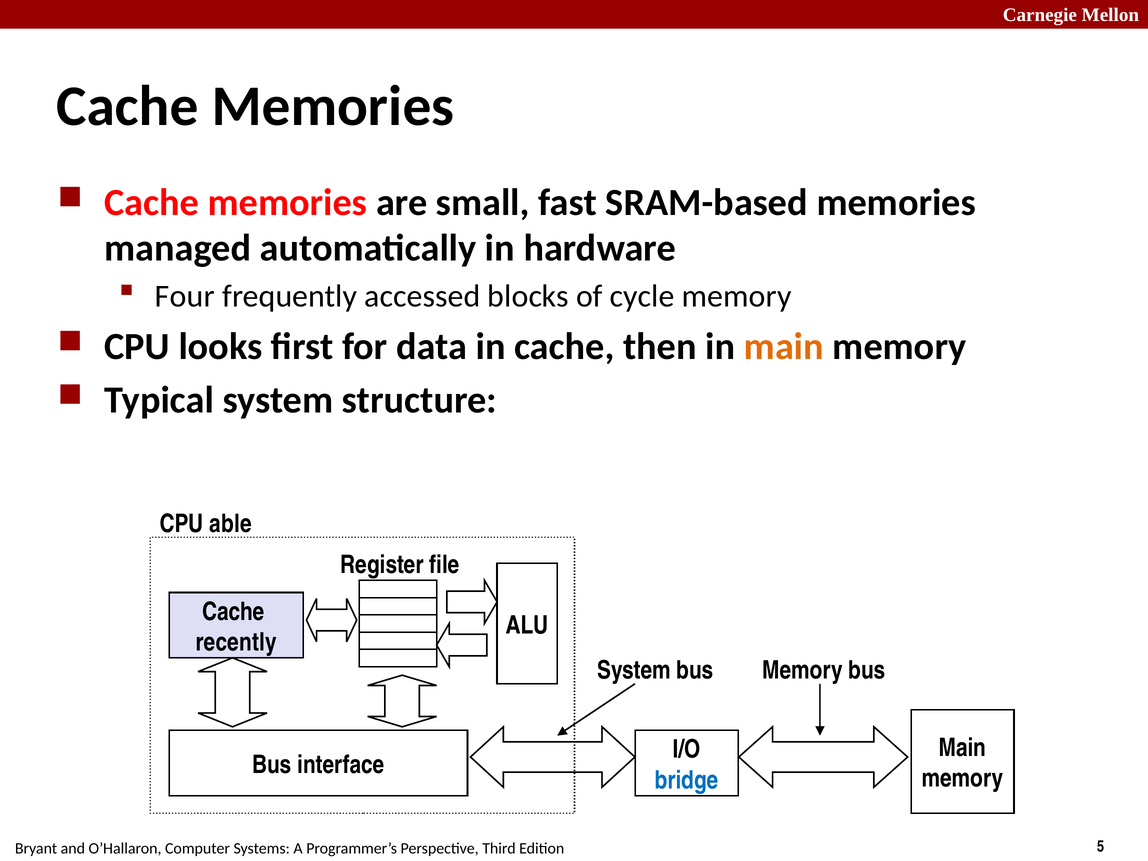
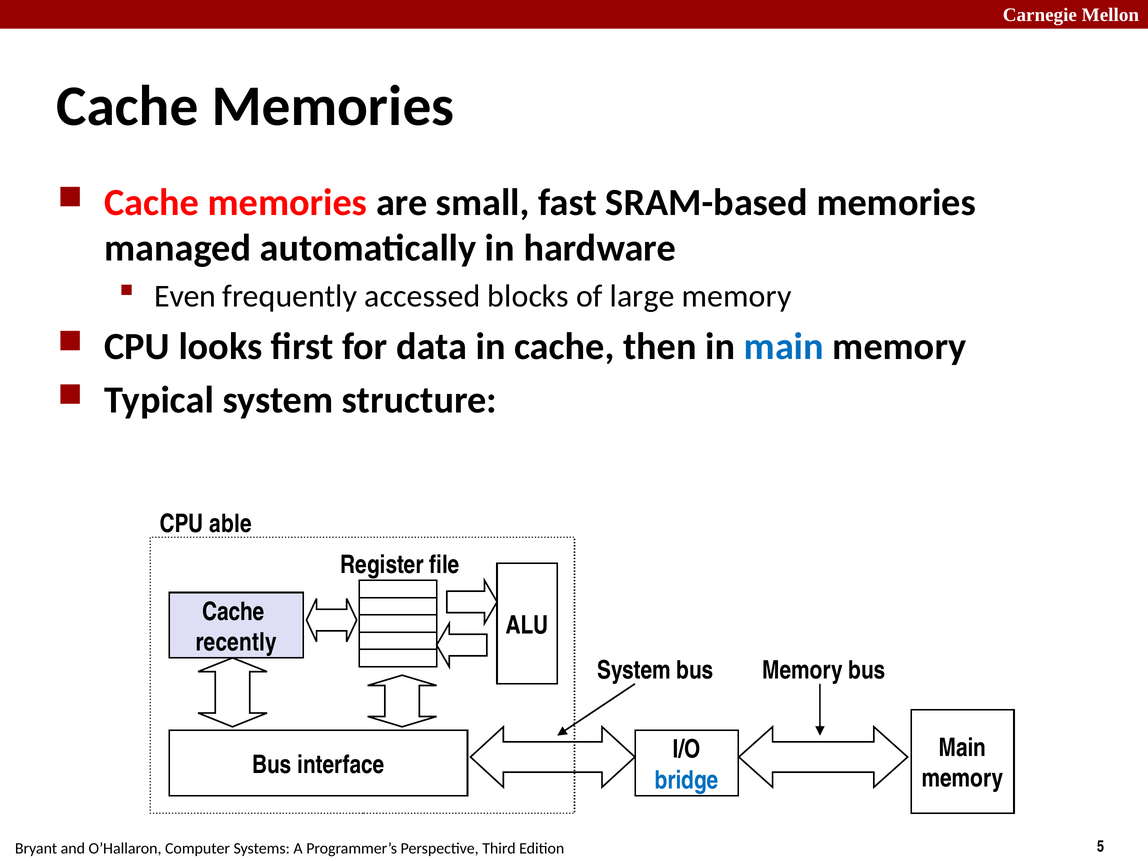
Four: Four -> Even (185, 296)
cycle: cycle -> large (642, 296)
main colour: orange -> blue (784, 347)
